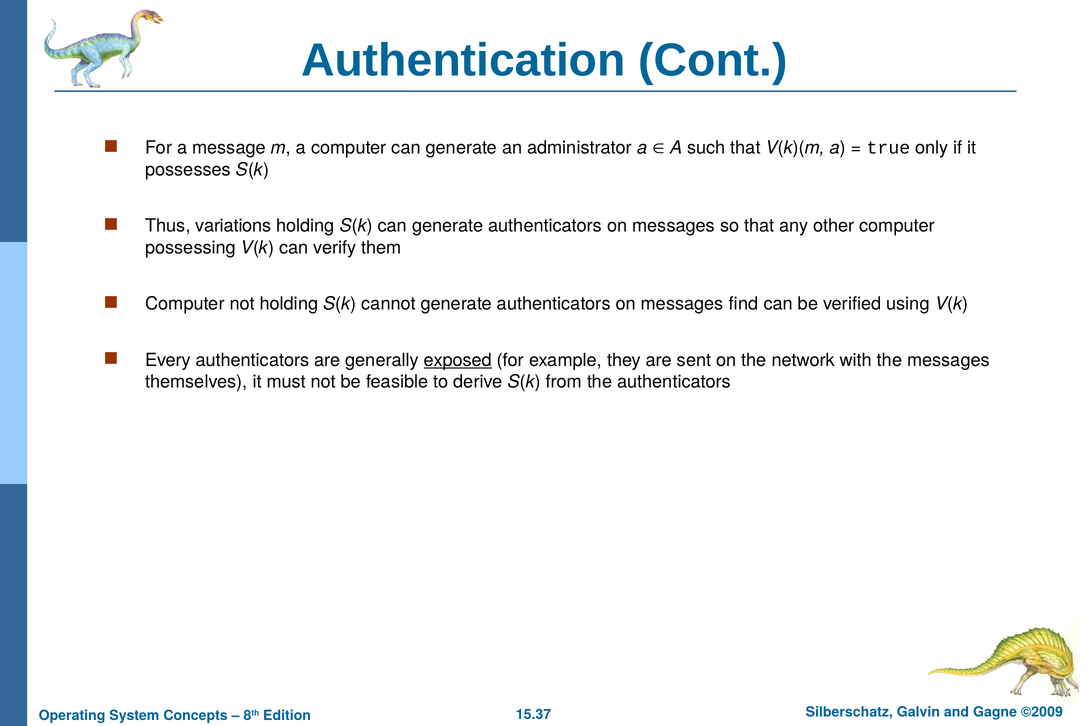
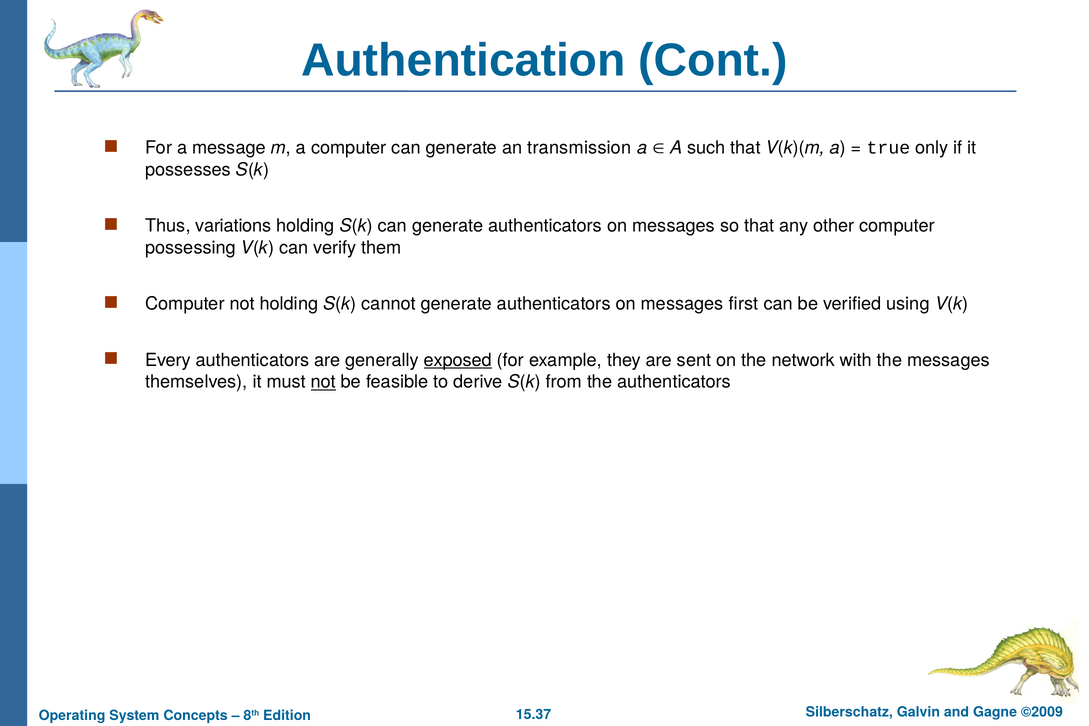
administrator: administrator -> transmission (579, 148)
find: find -> first (744, 304)
not underline: none -> present (323, 382)
